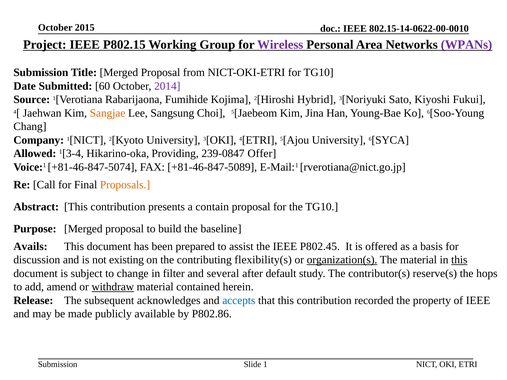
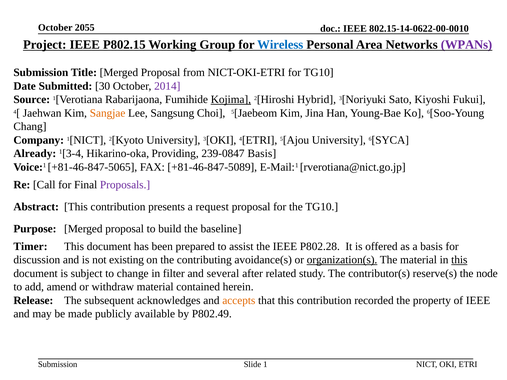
2015: 2015 -> 2055 (85, 28)
Wireless colour: purple -> blue (280, 45)
60: 60 -> 30 (103, 86)
Kojima underline: none -> present (231, 100)
Allowed: Allowed -> Already (35, 154)
239-0847 Offer: Offer -> Basis (262, 154)
+81-46-847-5074: +81-46-847-5074 -> +81-46-847-5065 (92, 167)
Proposals colour: orange -> purple (125, 185)
contain: contain -> request (212, 207)
Avails: Avails -> Timer (30, 247)
P802.45: P802.45 -> P802.28 (320, 247)
flexibility(s: flexibility(s -> avoidance(s (263, 260)
default: default -> related (281, 274)
hops: hops -> node (487, 274)
withdraw underline: present -> none (113, 287)
accepts colour: blue -> orange (239, 301)
P802.86: P802.86 -> P802.49 (212, 314)
